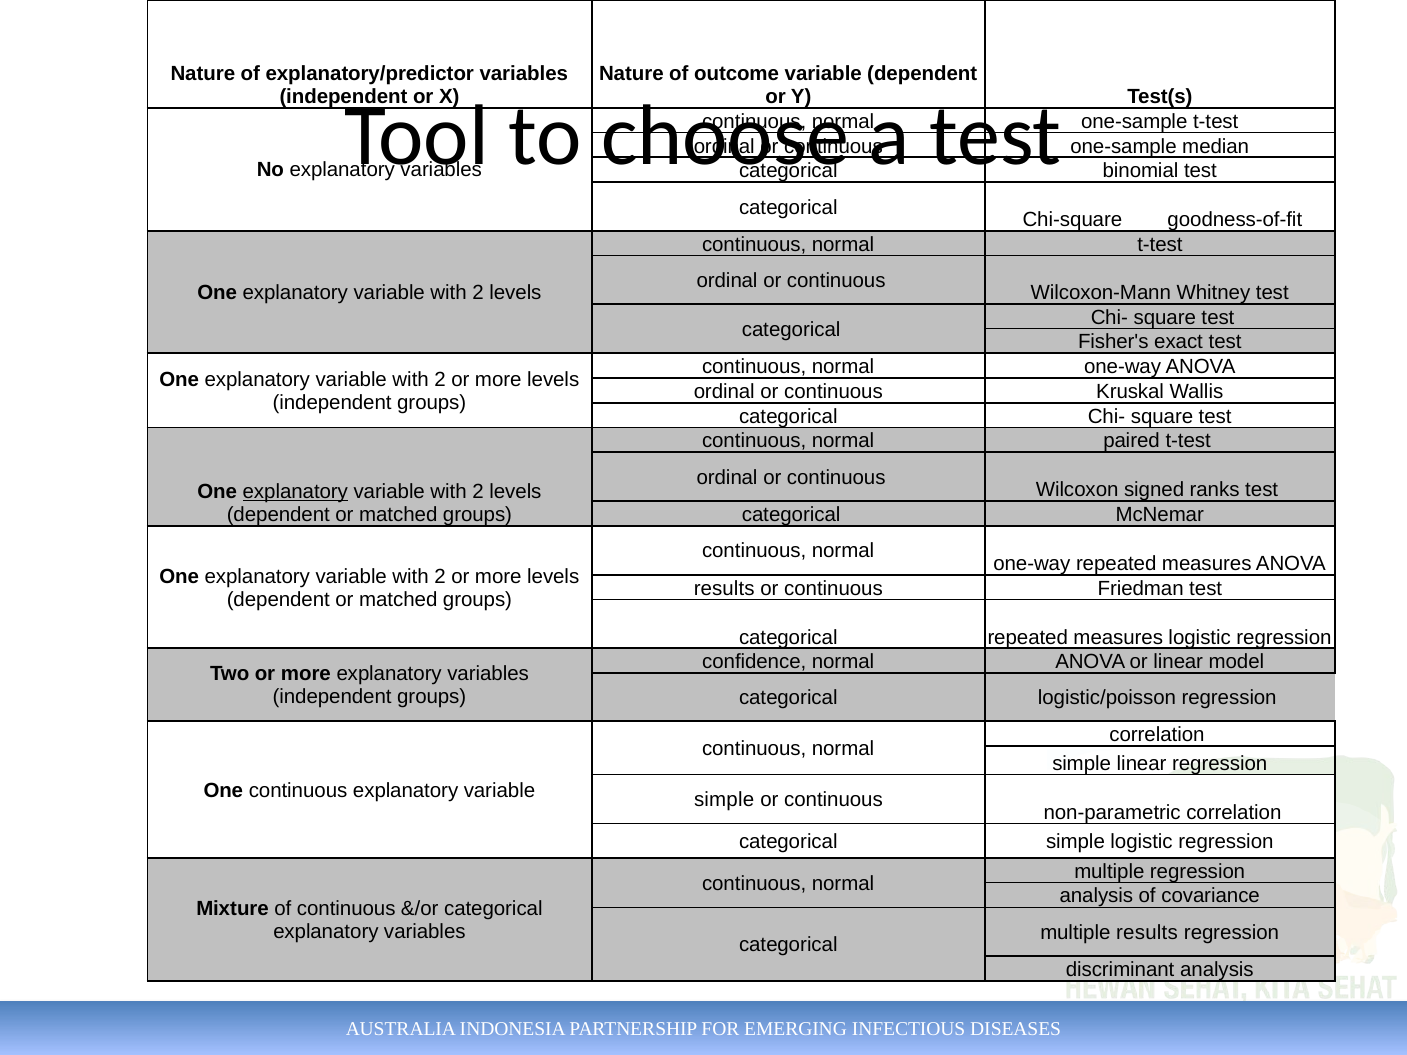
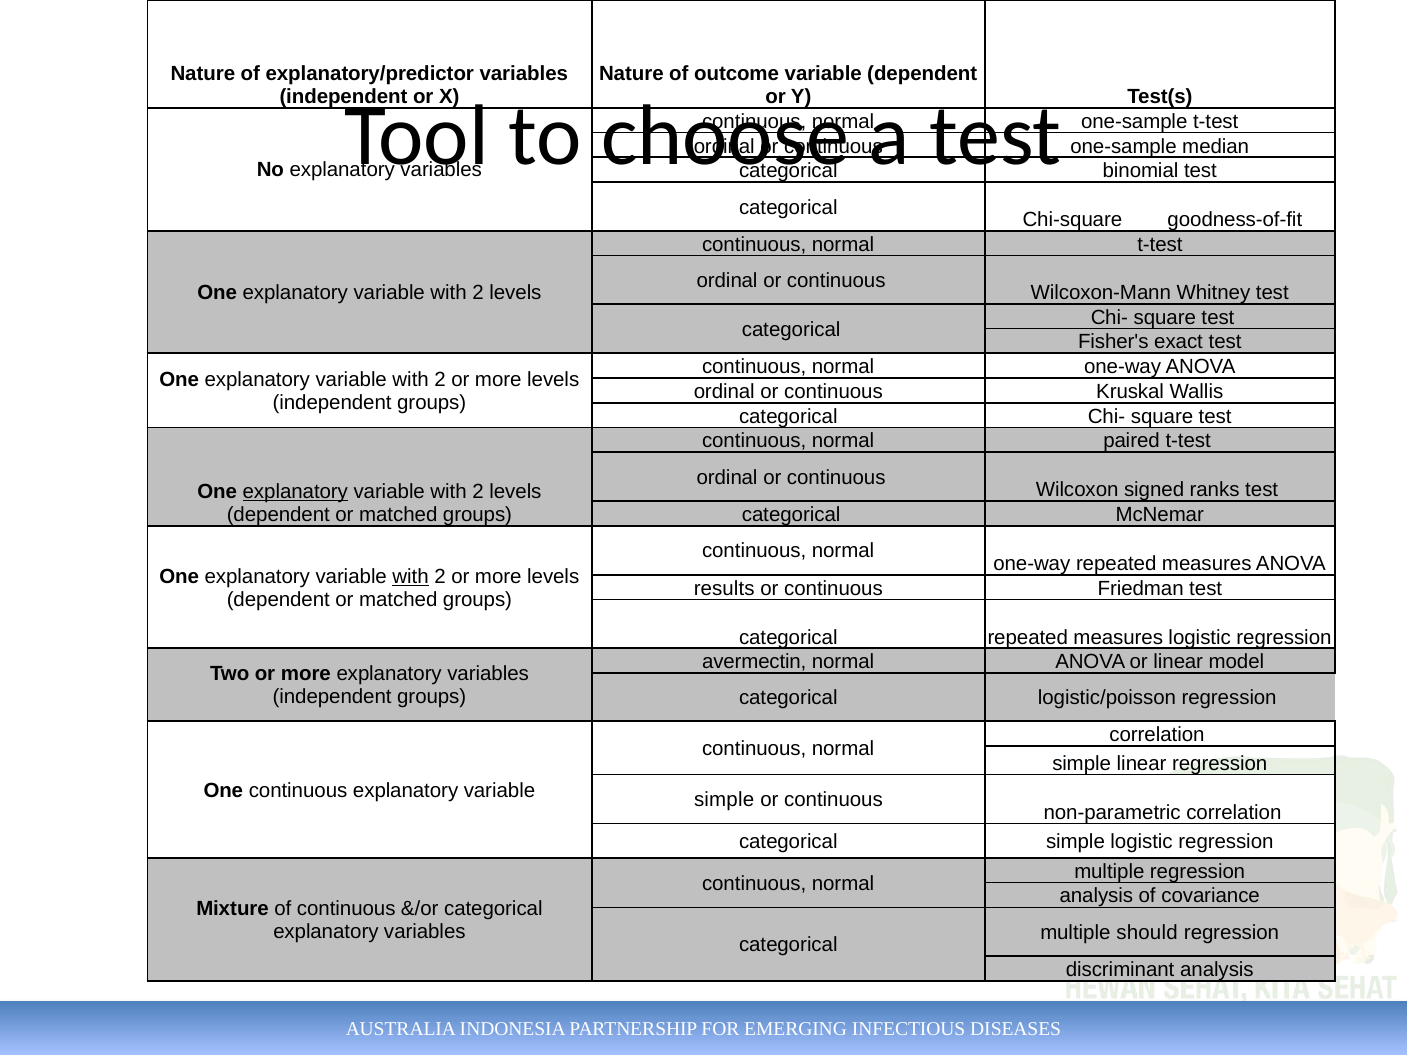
with underline: none -> present (411, 577)
confidence: confidence -> avermectin (754, 662)
multiple results: results -> should (1147, 933)
